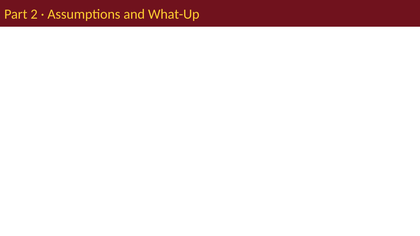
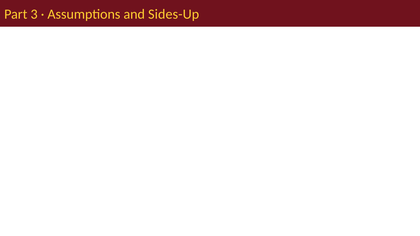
2: 2 -> 3 (34, 14)
What-Up: What-Up -> Sides-Up (174, 14)
